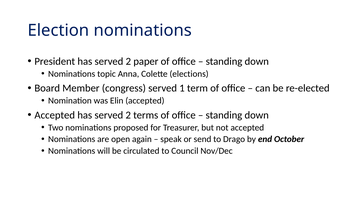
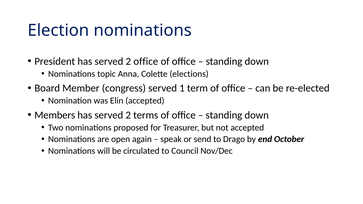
2 paper: paper -> office (146, 61)
Accepted: Accepted -> Members (55, 115)
